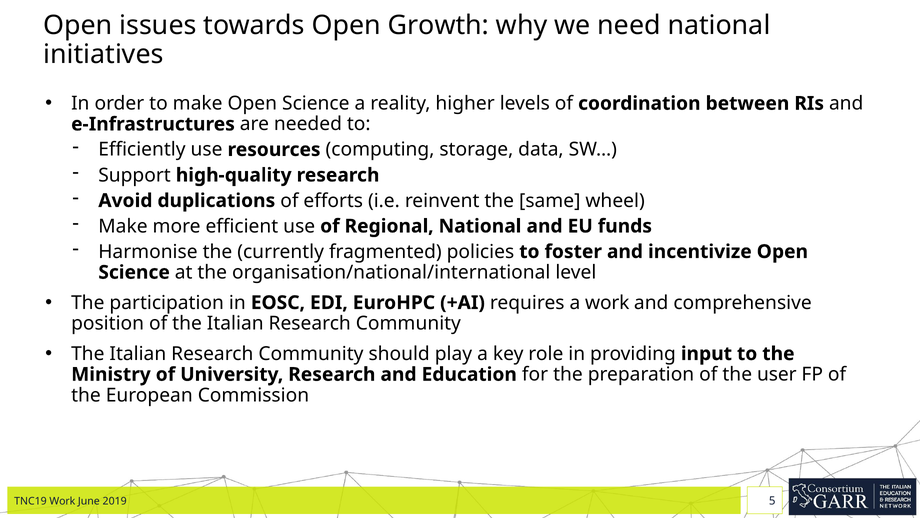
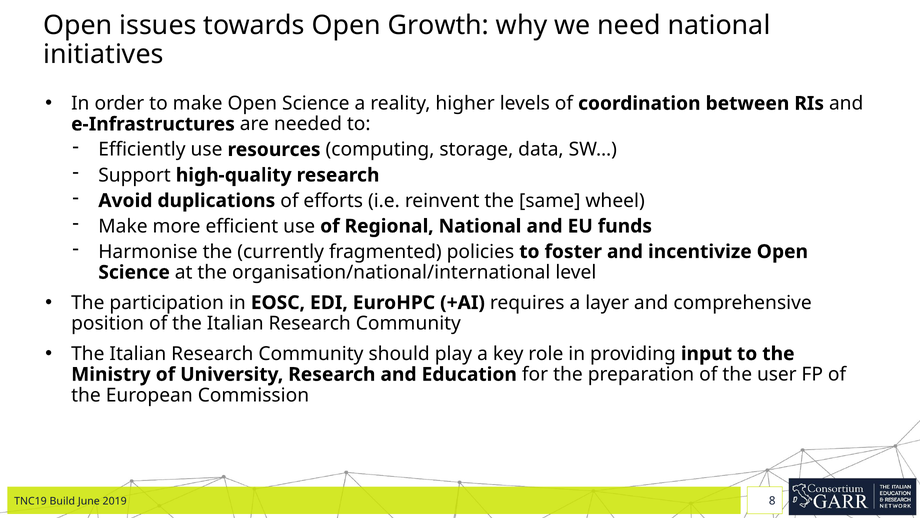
a work: work -> layer (607, 302)
TNC19 Work: Work -> Build (62, 501)
5: 5 -> 8 (772, 501)
